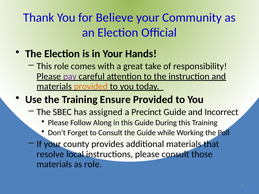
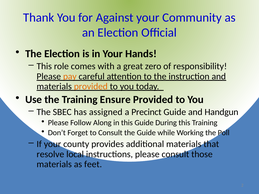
Believe: Believe -> Against (115, 18)
take: take -> zero (153, 66)
pay colour: purple -> orange (70, 76)
Incorrect: Incorrect -> Handgun (221, 112)
as role: role -> feet (93, 164)
